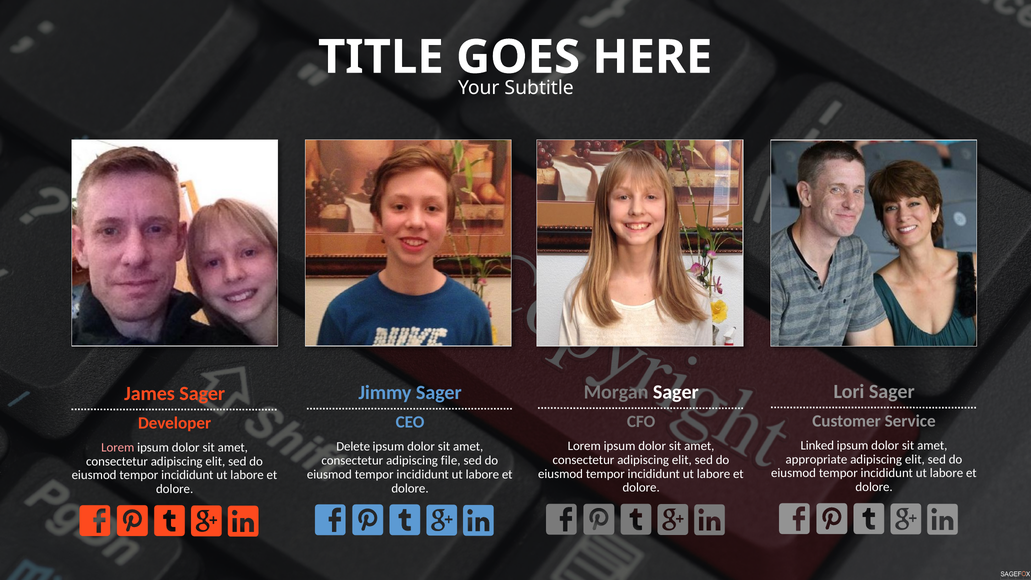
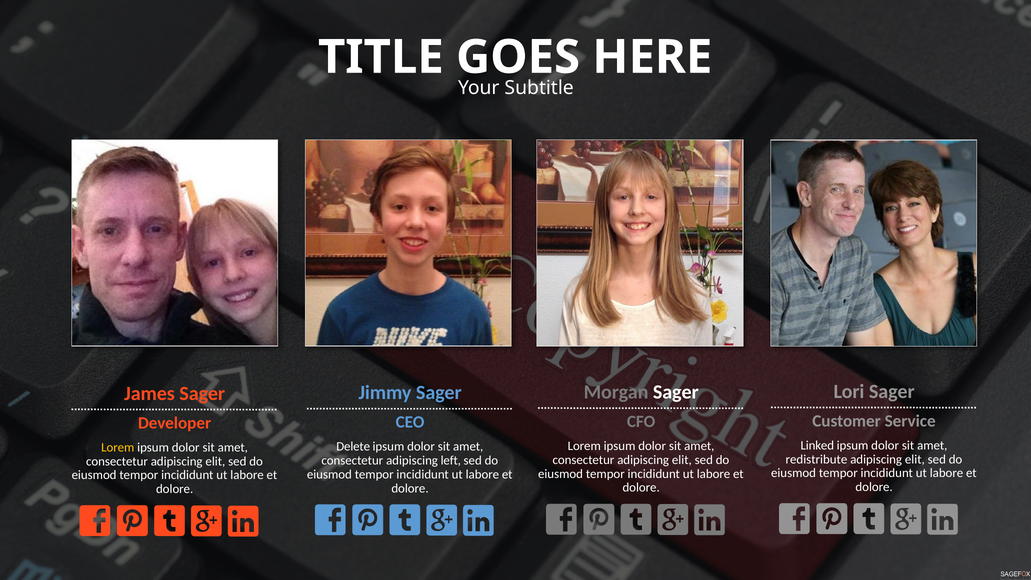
Lorem colour: pink -> yellow (118, 447)
appropriate: appropriate -> redistribute (816, 459)
file: file -> left (451, 460)
